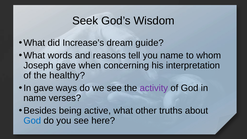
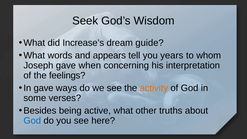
reasons: reasons -> appears (109, 55)
you name: name -> years (172, 55)
healthy: healthy -> feelings (67, 75)
activity colour: purple -> orange (154, 88)
name: name -> some (35, 98)
